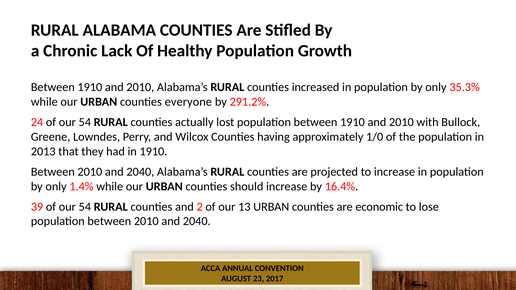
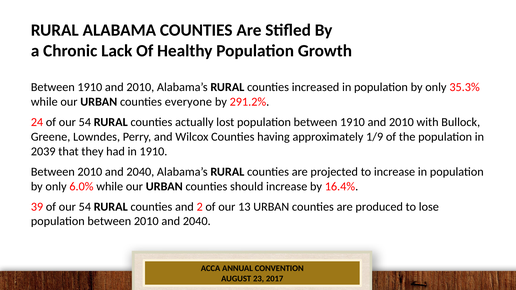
1/0: 1/0 -> 1/9 (375, 137)
2013: 2013 -> 2039 (43, 152)
1.4%: 1.4% -> 6.0% (81, 187)
economic: economic -> produced (379, 207)
